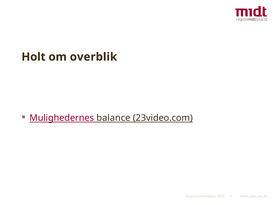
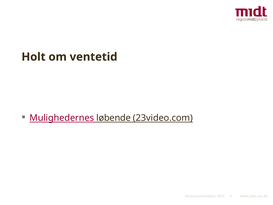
overblik: overblik -> ventetid (94, 57)
balance: balance -> løbende (114, 118)
